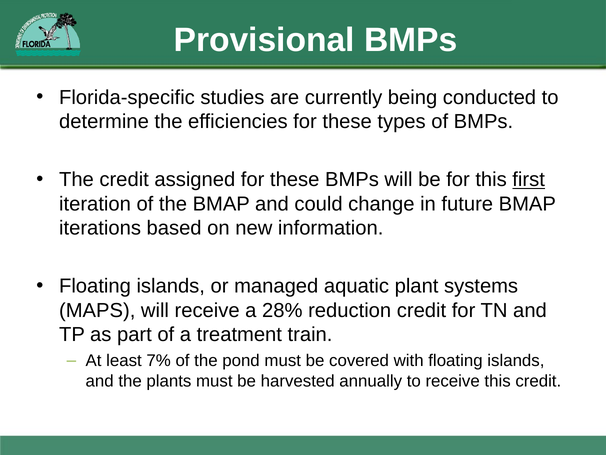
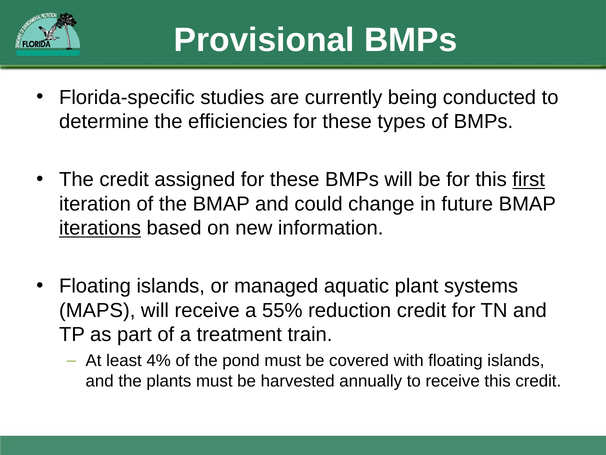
iterations underline: none -> present (100, 228)
28%: 28% -> 55% (282, 310)
7%: 7% -> 4% (159, 360)
